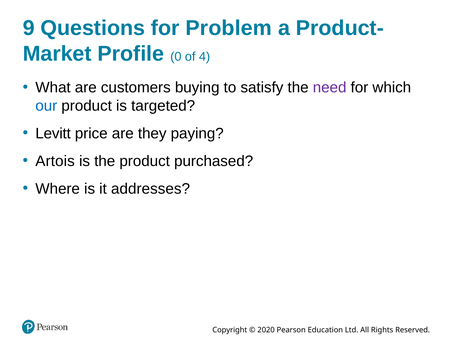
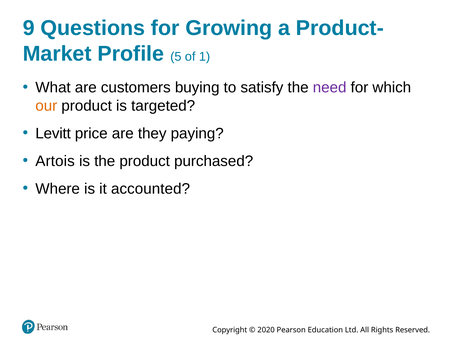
Problem: Problem -> Growing (229, 28)
0: 0 -> 5 (176, 57)
4: 4 -> 1 (205, 57)
our colour: blue -> orange (46, 106)
addresses: addresses -> accounted (151, 188)
